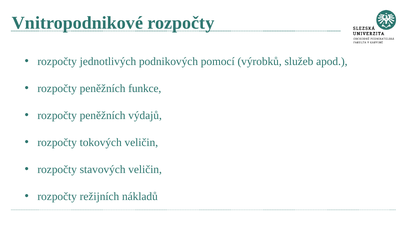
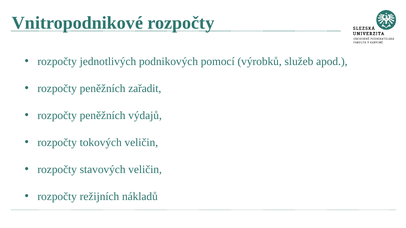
funkce: funkce -> zařadit (145, 89)
